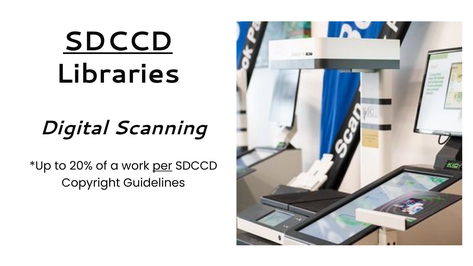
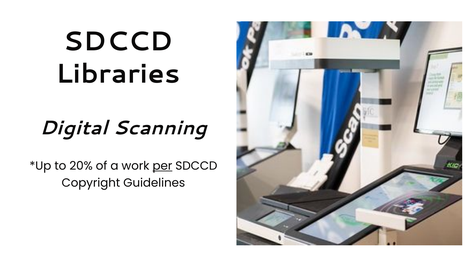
SDCCD underline: present -> none (118, 41)
